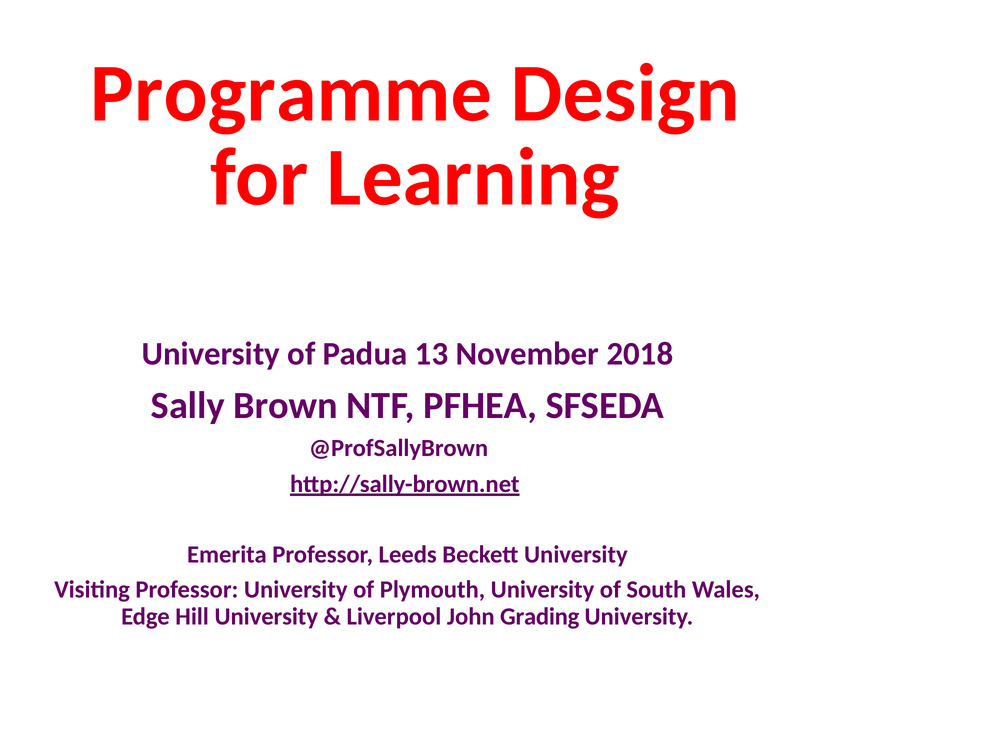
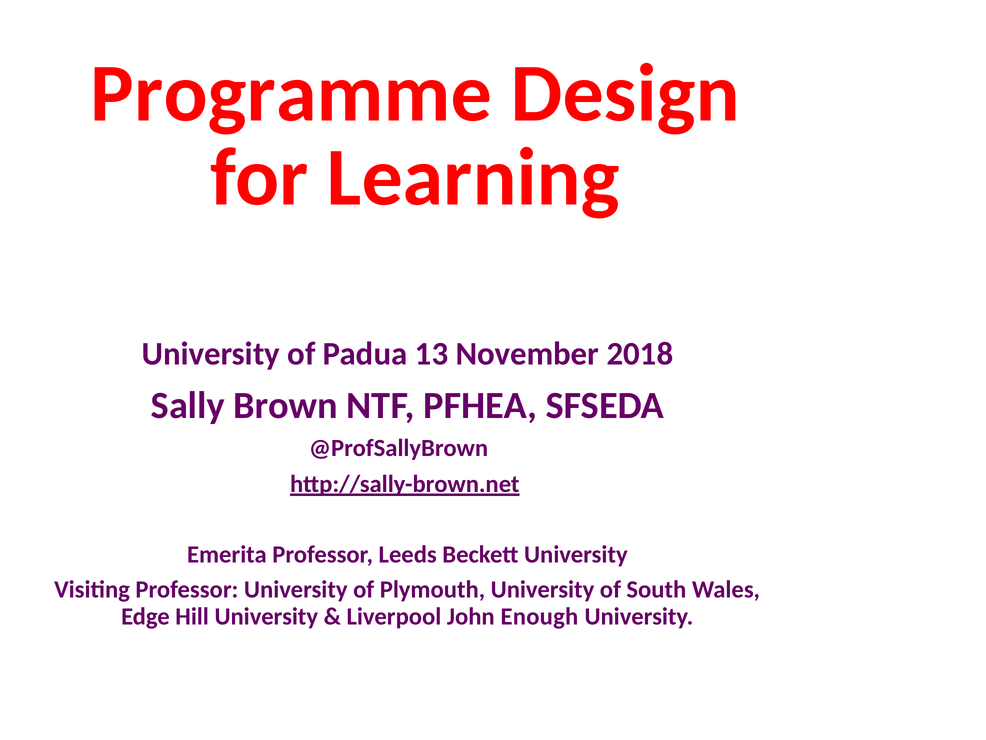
Grading: Grading -> Enough (539, 616)
